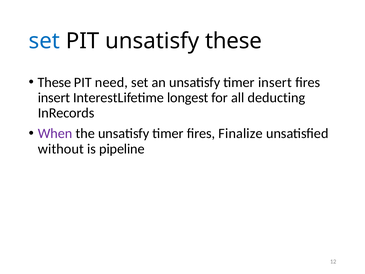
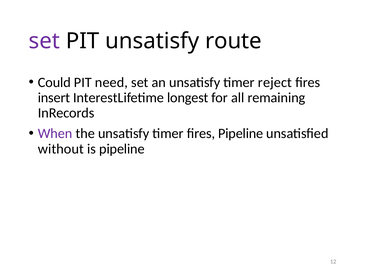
set colour: blue -> purple (44, 41)
unsatisfy these: these -> route (233, 41)
These: These -> Could (54, 82)
timer insert: insert -> reject (275, 82)
deducting: deducting -> remaining (276, 98)
fires Finalize: Finalize -> Pipeline (241, 133)
